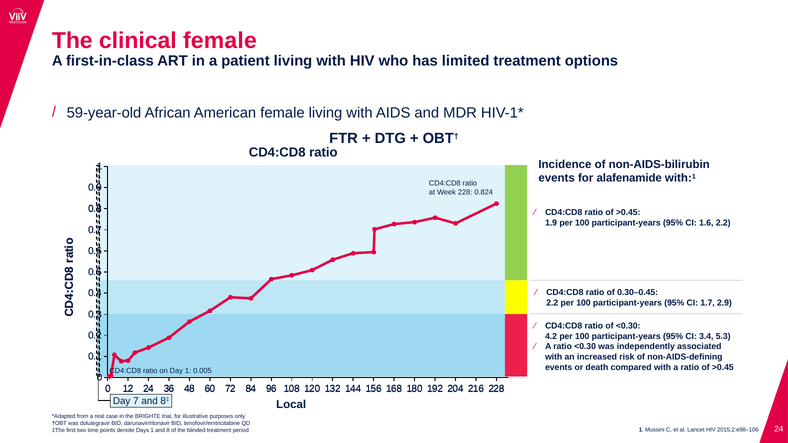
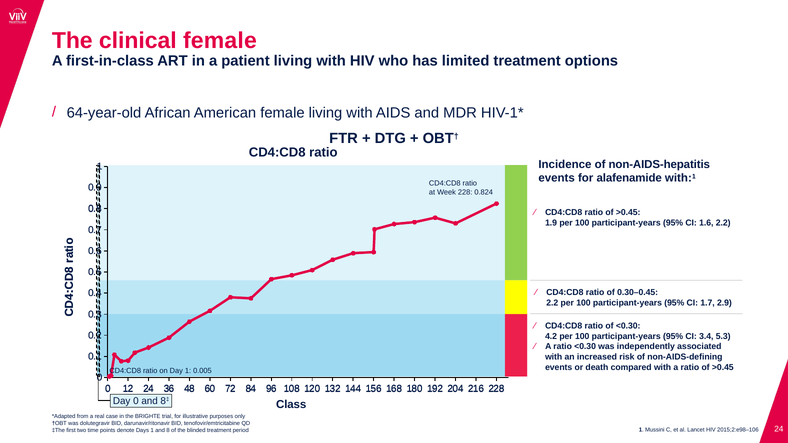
59-year-old: 59-year-old -> 64-year-old (104, 113)
non-AIDS-bilirubin: non-AIDS-bilirubin -> non-AIDS-hepatitis (659, 164)
Day 7: 7 -> 0 (136, 401)
Local: Local -> Class (291, 405)
